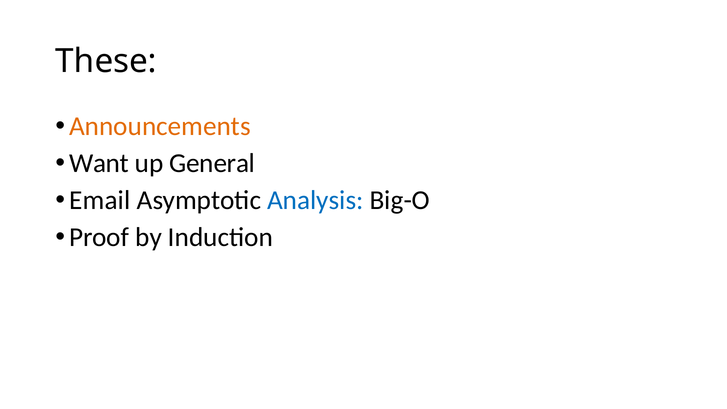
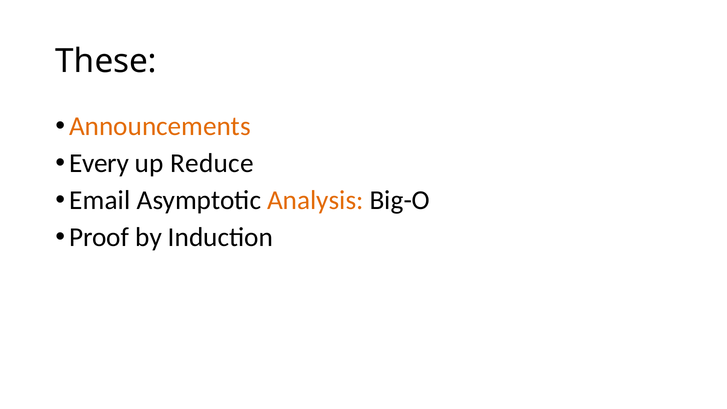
Want: Want -> Every (99, 163)
General: General -> Reduce (212, 163)
Analysis colour: blue -> orange (315, 200)
